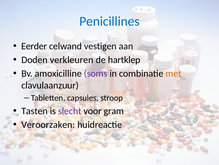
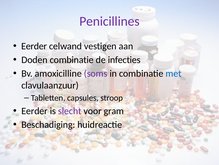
Penicillines colour: blue -> purple (109, 21)
Doden verkleuren: verkleuren -> combinatie (72, 60)
hartklep: hartklep -> infecties (124, 60)
met colour: orange -> blue (174, 73)
Tasten: Tasten -> Eerder (35, 110)
Veroorzaken: Veroorzaken -> Beschadiging (48, 124)
